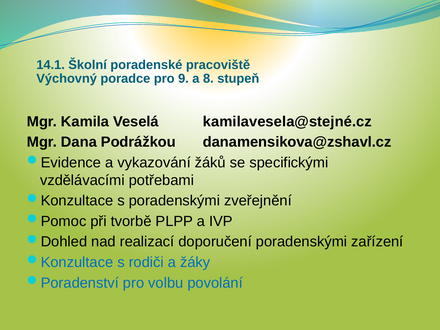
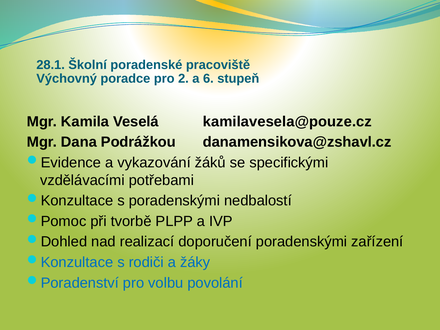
14.1: 14.1 -> 28.1 (51, 65)
9: 9 -> 2 (183, 79)
8: 8 -> 6 (208, 79)
kamilavesela@stejné.cz: kamilavesela@stejné.cz -> kamilavesela@pouze.cz (287, 122)
zveřejnění: zveřejnění -> nedbalostí (258, 201)
